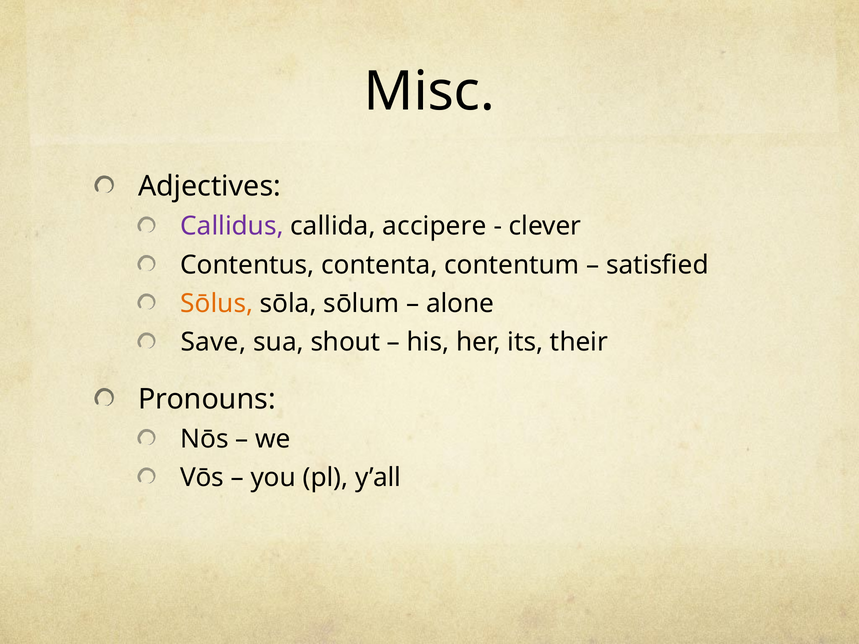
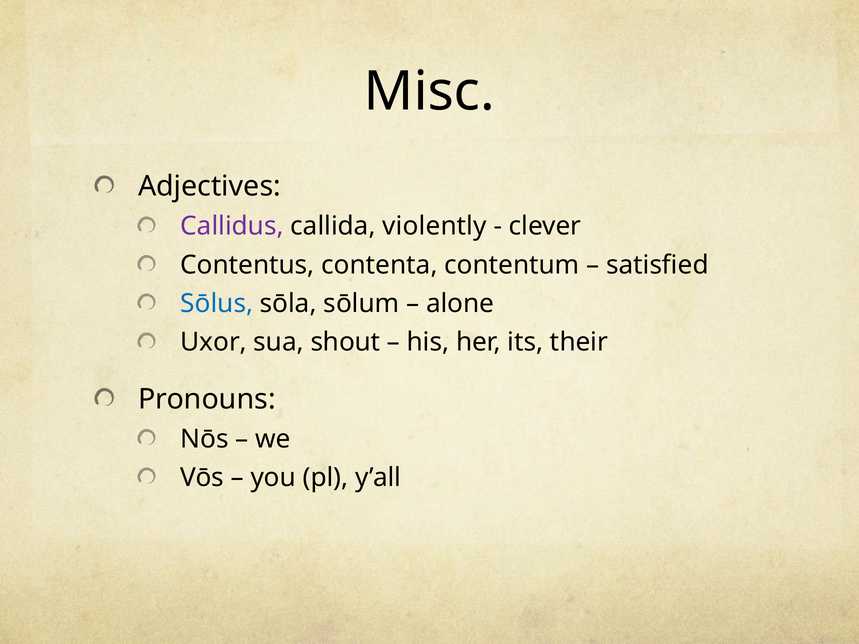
accipere: accipere -> violently (435, 226)
Sōlus colour: orange -> blue (217, 304)
Save: Save -> Uxor (214, 342)
